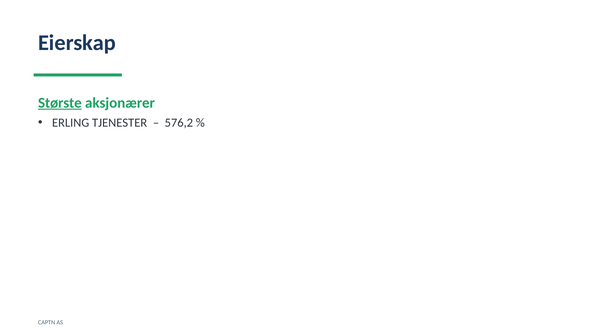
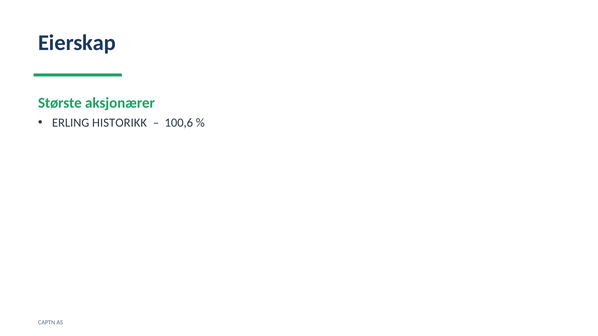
Største underline: present -> none (60, 103)
TJENESTER: TJENESTER -> HISTORIKK (120, 123)
576,2: 576,2 -> 100,6 (179, 123)
